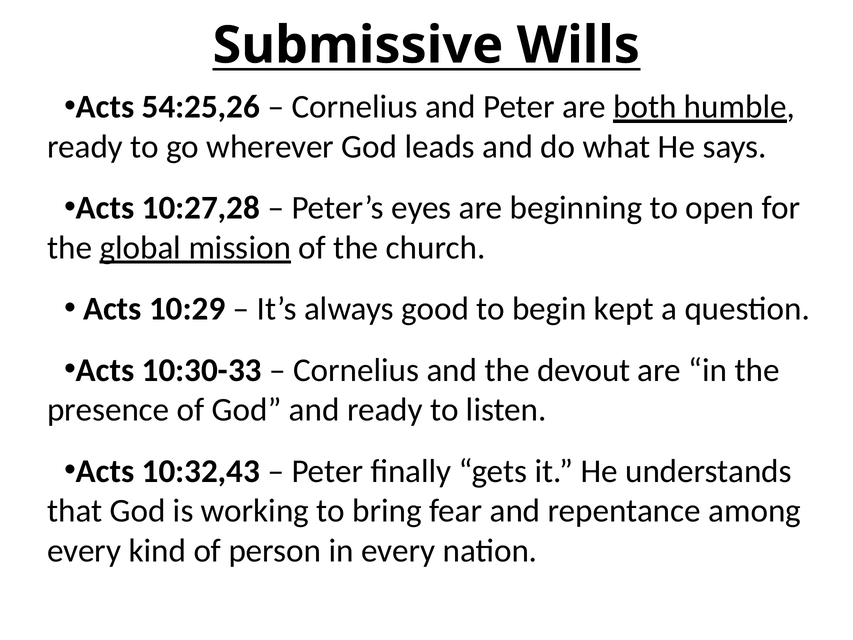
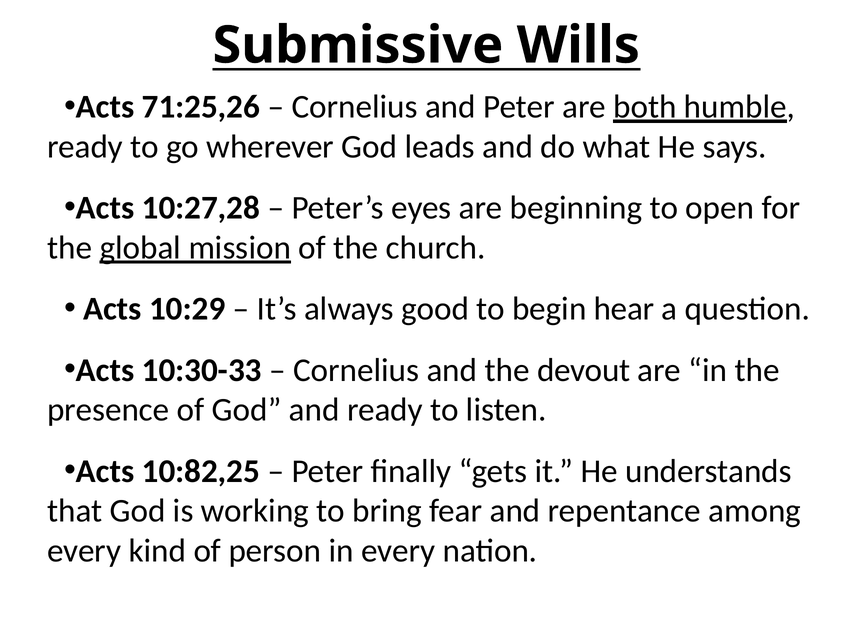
54:25,26: 54:25,26 -> 71:25,26 (201, 107)
kept: kept -> hear (624, 309)
10:32,43: 10:32,43 -> 10:82,25 (201, 471)
